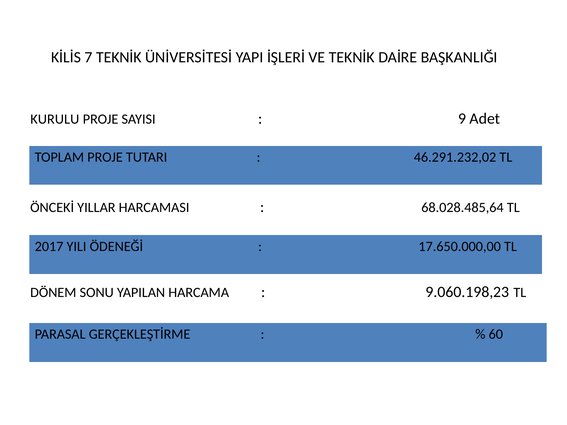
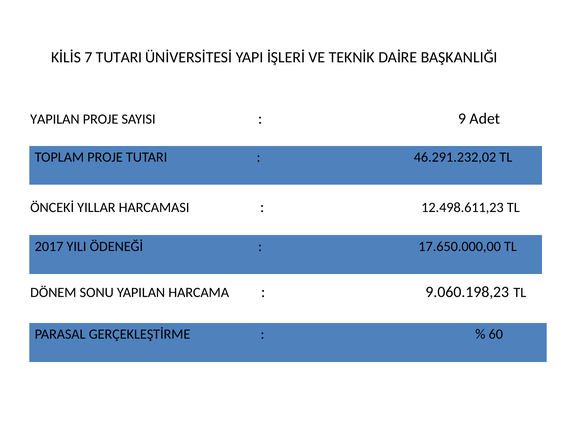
7 TEKNİK: TEKNİK -> TUTARI (119, 57)
KURULU: KURULU -> YAPILAN (55, 119)
68.028.485,64: 68.028.485,64 -> 12.498.611,23 (462, 208)
